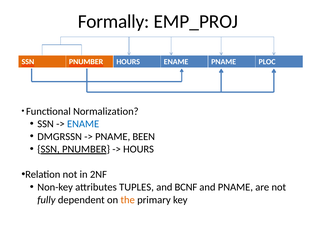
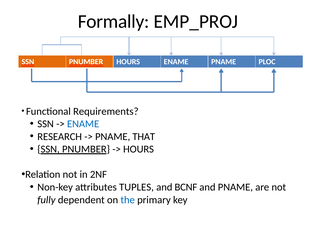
Normalization: Normalization -> Requirements (106, 111)
DMGRSSN: DMGRSSN -> RESEARCH (60, 137)
BEEN: BEEN -> THAT (144, 137)
the colour: orange -> blue (128, 200)
